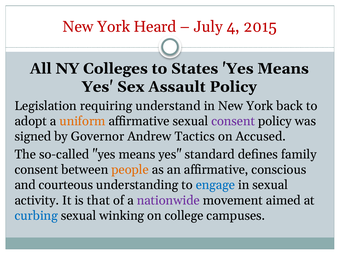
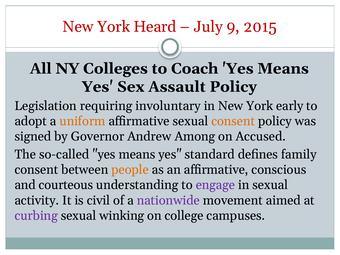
4: 4 -> 9 (233, 27)
States: States -> Coach (195, 69)
understand: understand -> involuntary (168, 106)
back: back -> early (290, 106)
consent colour: purple -> orange (233, 121)
Tactics: Tactics -> Among (195, 136)
engage colour: blue -> purple (215, 185)
that: that -> civil (98, 200)
curbing colour: blue -> purple (36, 216)
